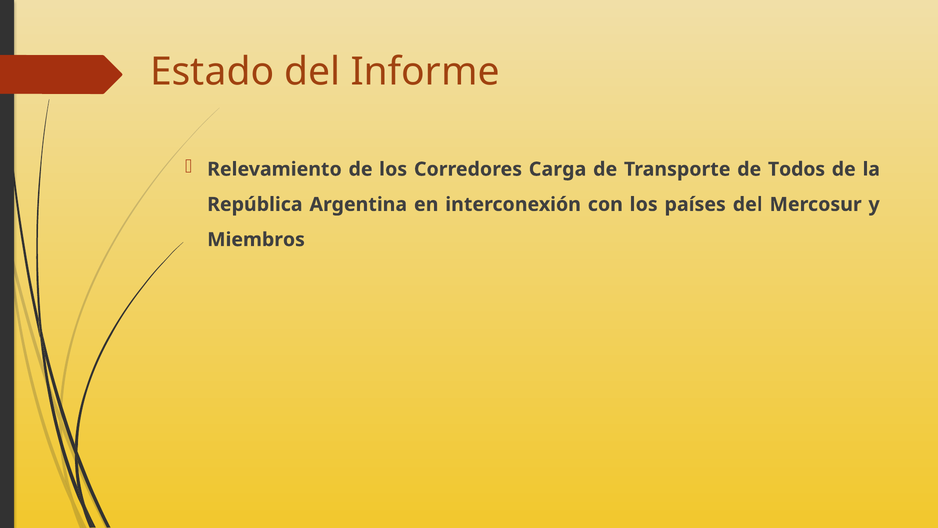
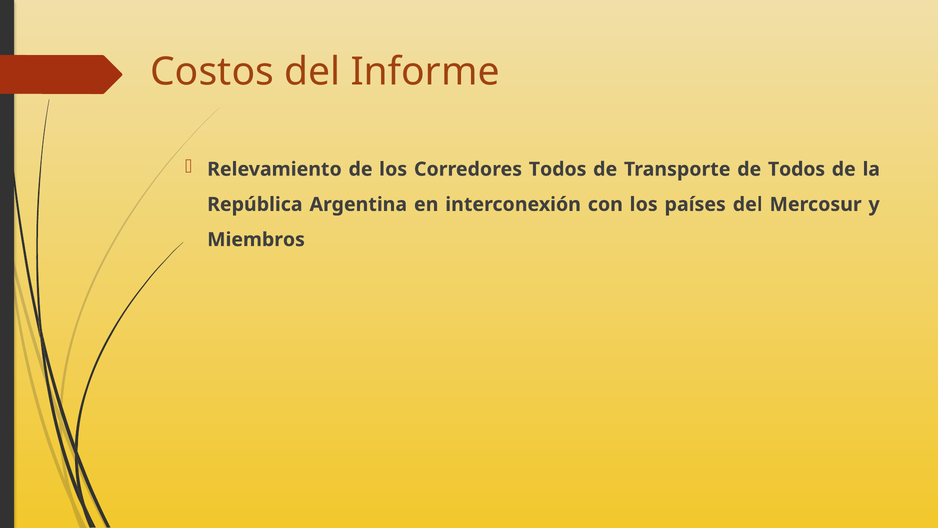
Estado: Estado -> Costos (212, 72)
Corredores Carga: Carga -> Todos (558, 169)
